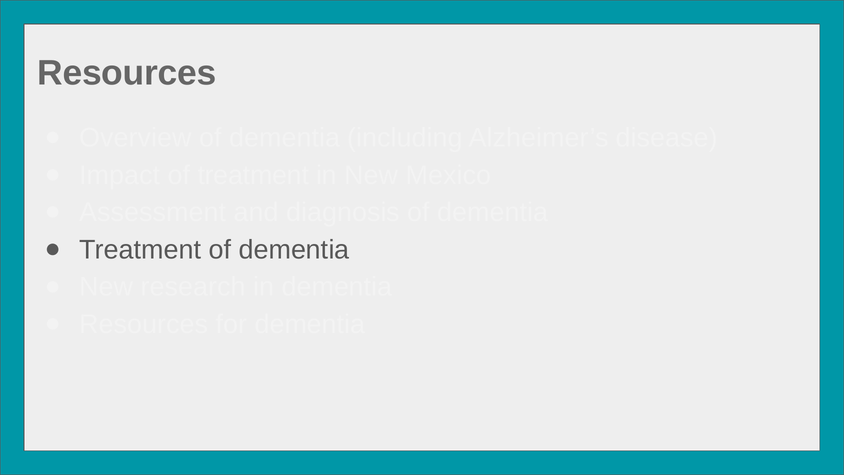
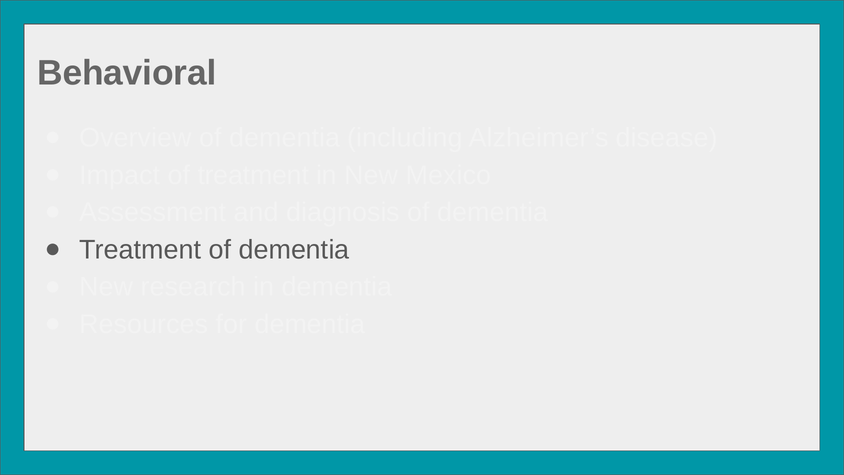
Resources: Resources -> Behavioral (127, 73)
